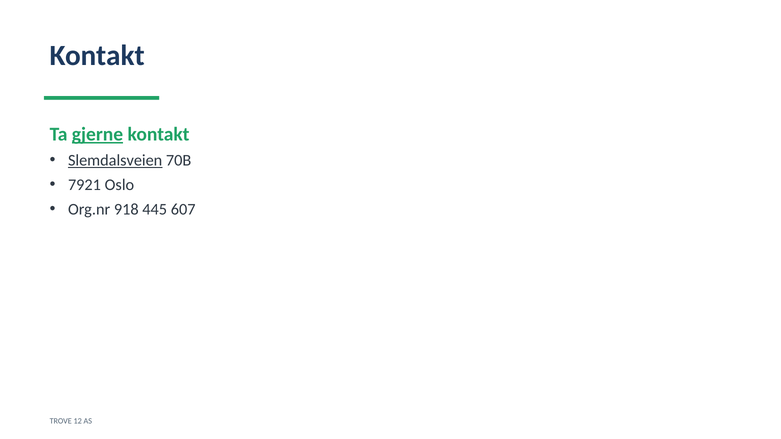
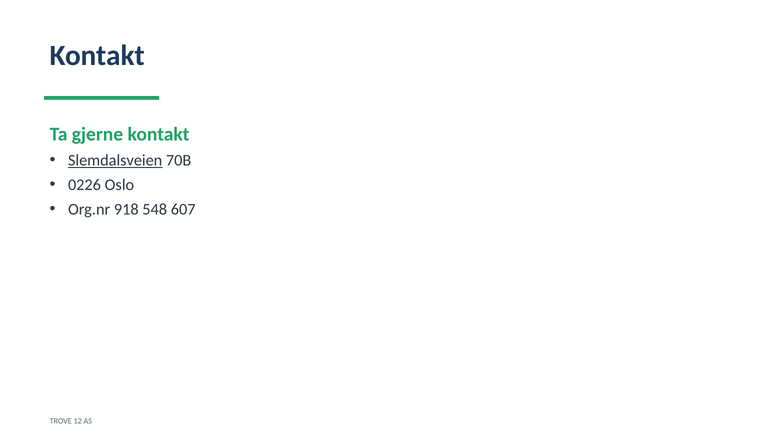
gjerne underline: present -> none (98, 134)
7921: 7921 -> 0226 (84, 185)
445: 445 -> 548 (155, 209)
